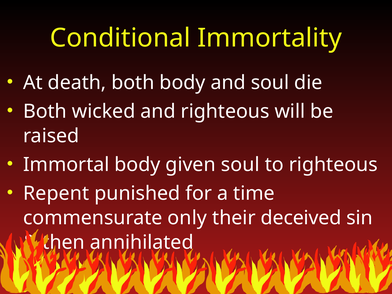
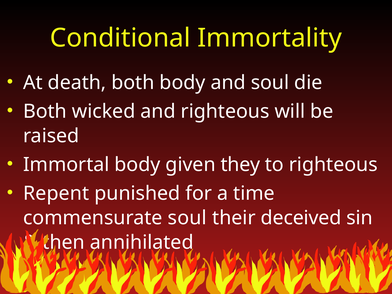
given soul: soul -> they (240, 165)
commensurate only: only -> soul (187, 218)
